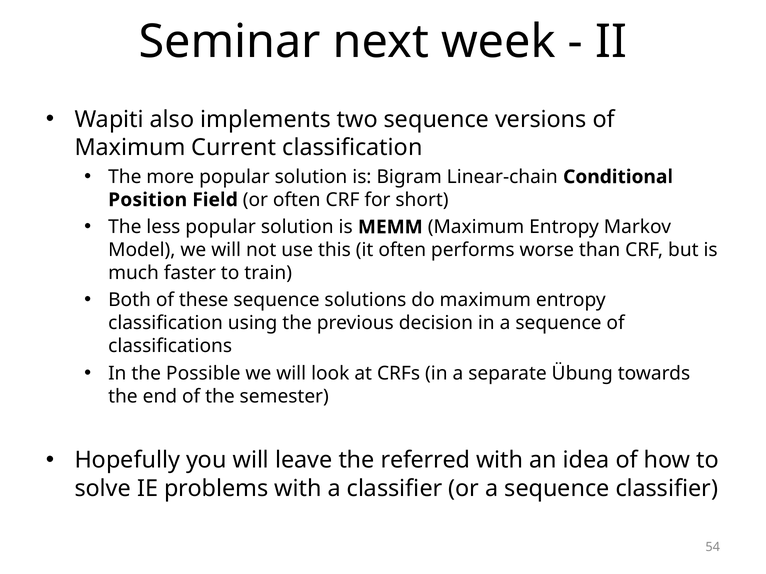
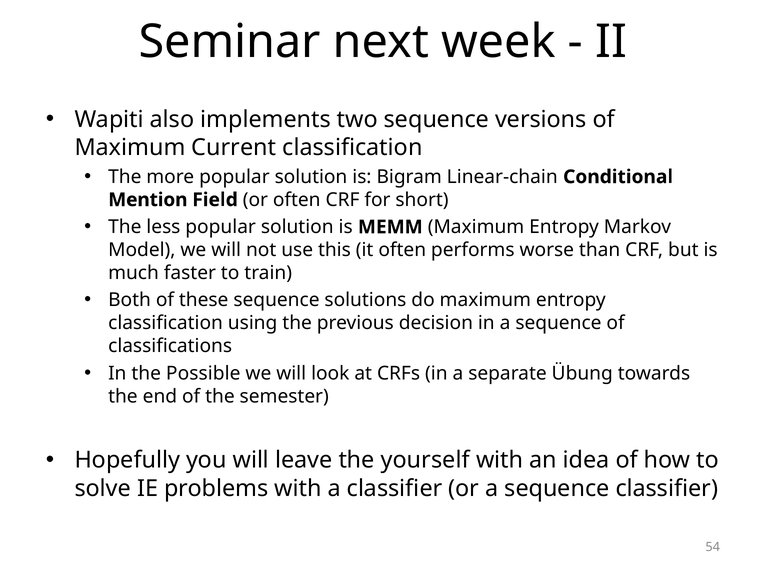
Position: Position -> Mention (148, 200)
referred: referred -> yourself (425, 461)
